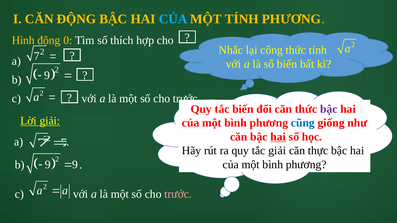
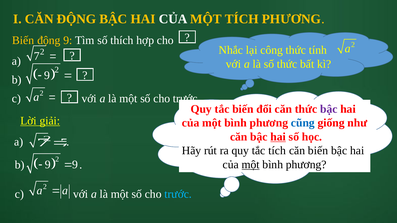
CỦA colour: light blue -> white (173, 19)
MỘT TÍNH: TÍNH -> TÍCH (242, 19)
Hình: Hình -> Biến (23, 40)
động 0: 0 -> 9 (68, 40)
số biến: biến -> thức (287, 64)
tắc giải: giải -> tích (277, 151)
căn thực: thực -> biến (318, 151)
một underline: none -> present (251, 165)
trước colour: pink -> light blue (178, 194)
